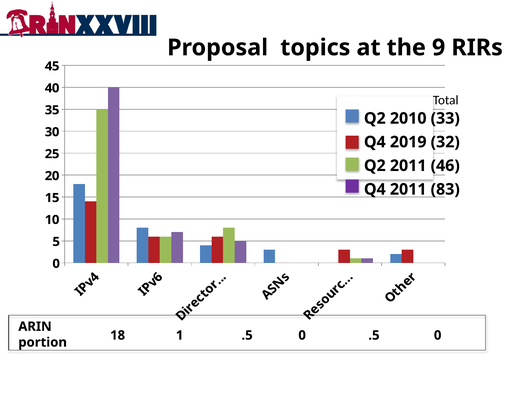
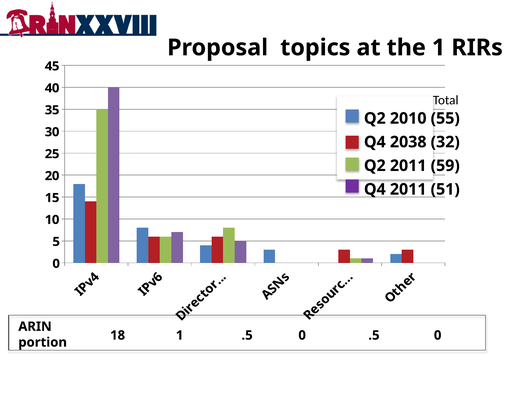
the 9: 9 -> 1 (439, 48)
33: 33 -> 55 (445, 118)
2019: 2019 -> 2038 (408, 142)
46: 46 -> 59 (445, 166)
83: 83 -> 51 (445, 189)
